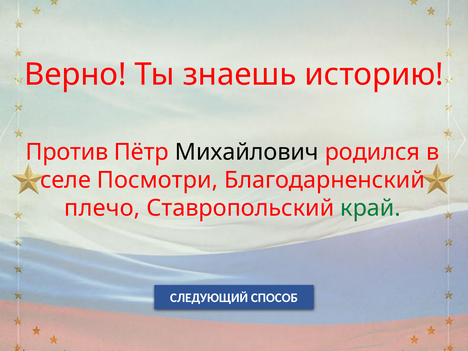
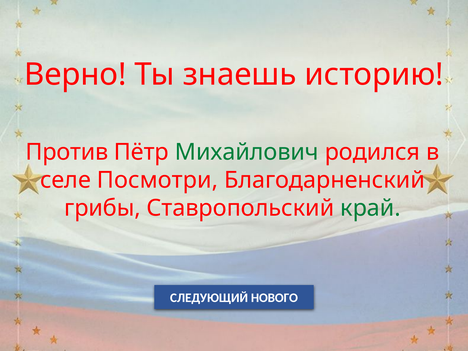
Михайлович colour: black -> green (247, 152)
плечо: плечо -> грибы (102, 208)
СПОСОБ: СПОСОБ -> НОВОГО (274, 298)
